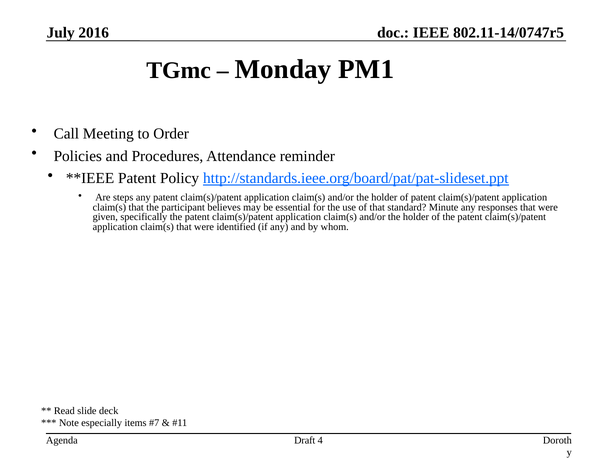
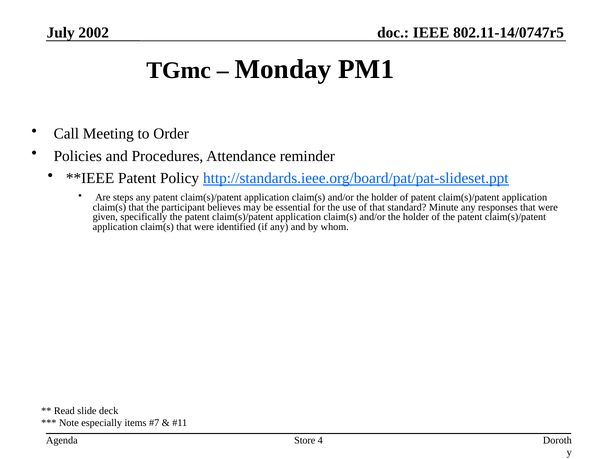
2016: 2016 -> 2002 (94, 33)
Draft: Draft -> Store (305, 440)
